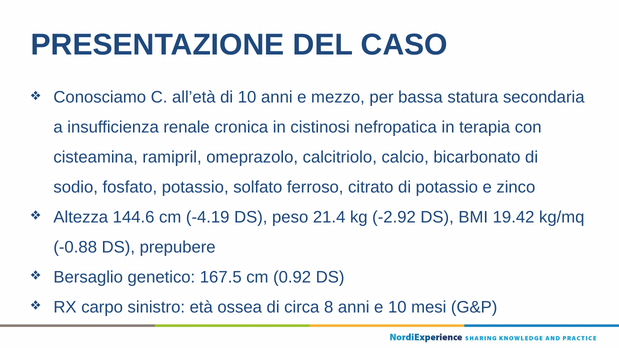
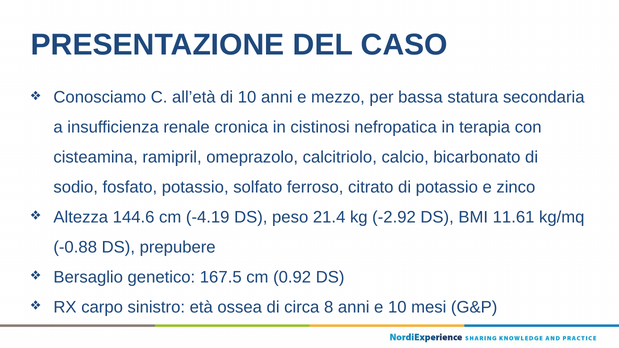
19.42: 19.42 -> 11.61 (514, 217)
